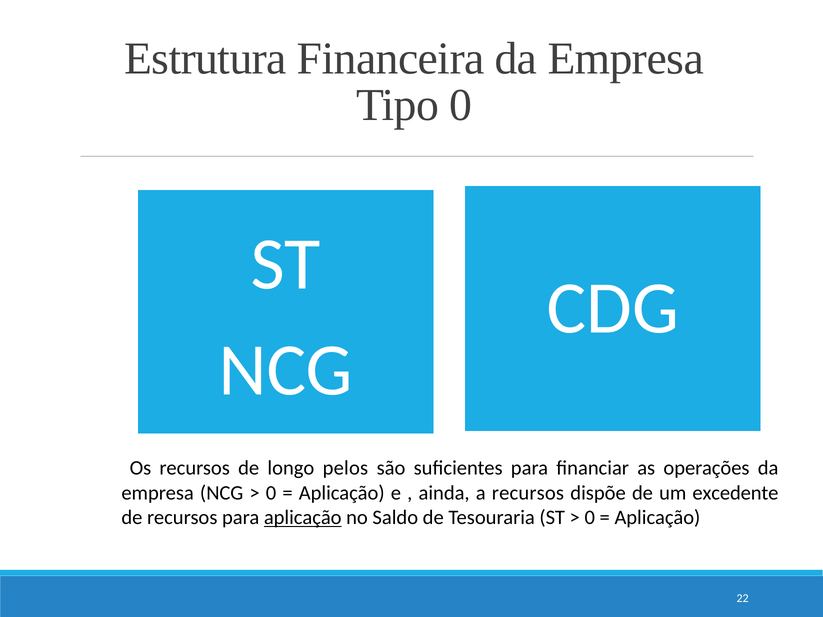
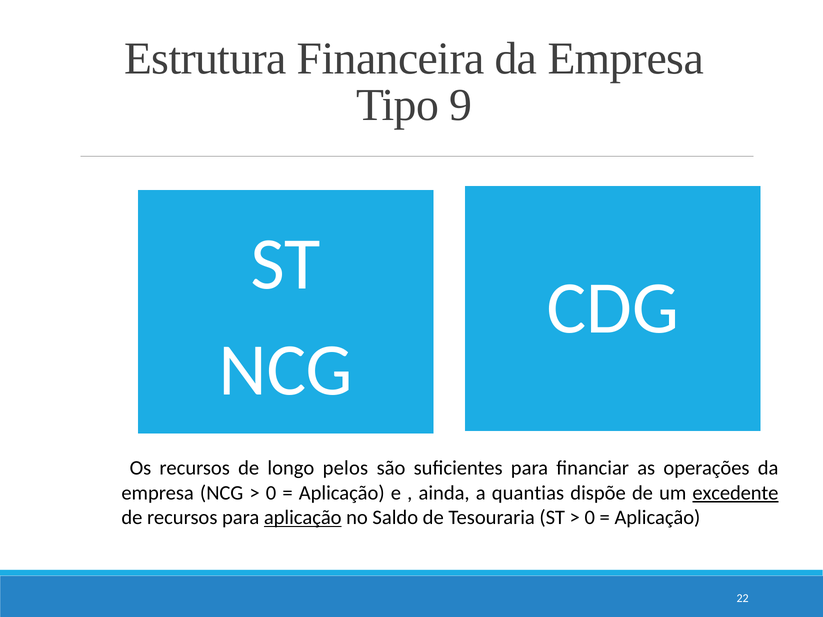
Tipo 0: 0 -> 9 (461, 105)
a recursos: recursos -> quantias (528, 493)
excedente underline: none -> present (735, 493)
